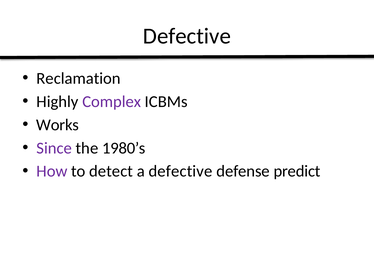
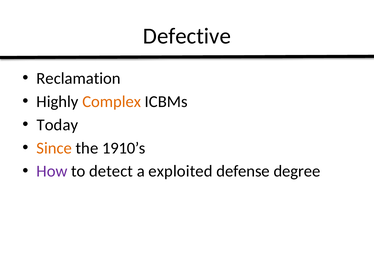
Complex colour: purple -> orange (112, 102)
Works: Works -> Today (57, 125)
Since colour: purple -> orange (54, 148)
1980’s: 1980’s -> 1910’s (124, 148)
a defective: defective -> exploited (181, 172)
predict: predict -> degree (297, 172)
